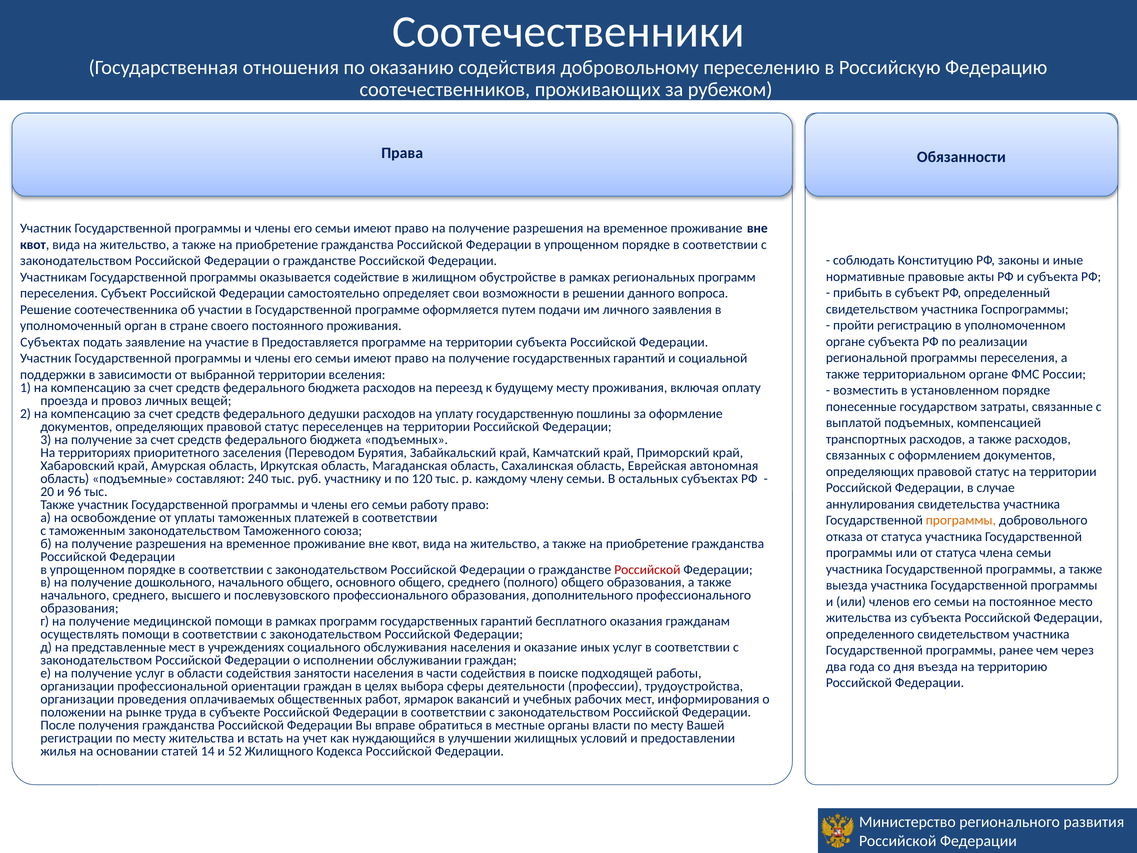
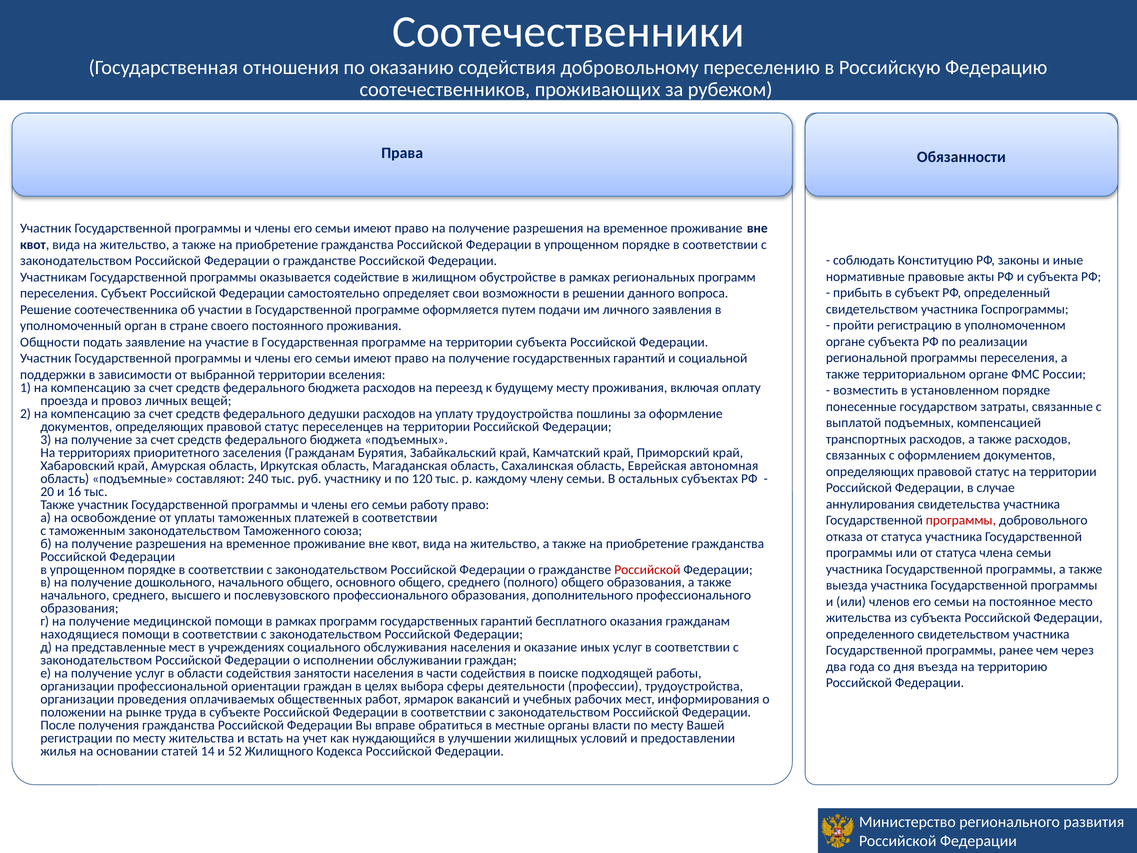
Субъектах: Субъектах -> Общности (50, 342)
в Предоставляется: Предоставляется -> Государственная (310, 342)
уплату государственную: государственную -> трудоустройства (525, 414)
заселения Переводом: Переводом -> Гражданам (320, 453)
96: 96 -> 16 (74, 491)
программы colour: orange -> red (961, 520)
осуществлять: осуществлять -> находящиеся (80, 634)
